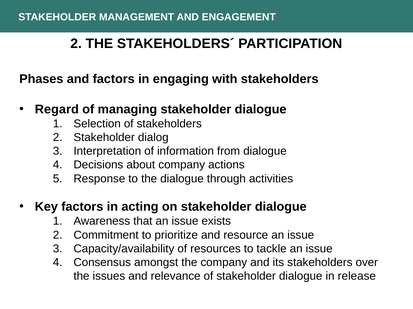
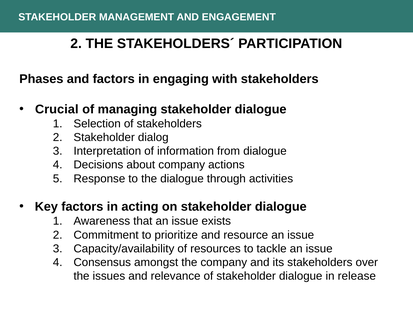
Regard: Regard -> Crucial (57, 110)
